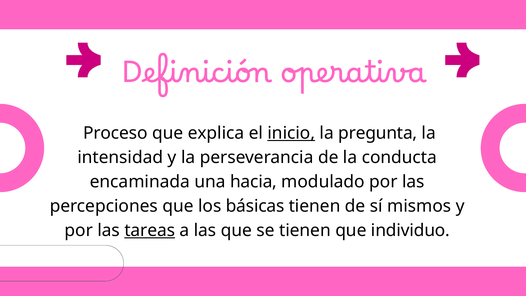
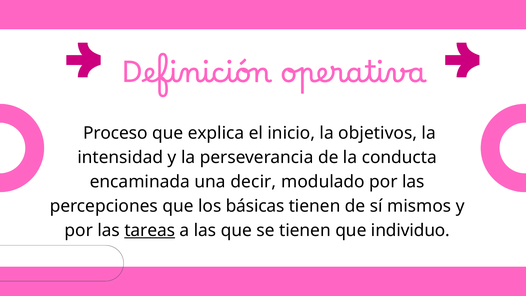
inicio underline: present -> none (291, 133)
pregunta: pregunta -> objetivos (378, 133)
hacia: hacia -> decir (253, 182)
